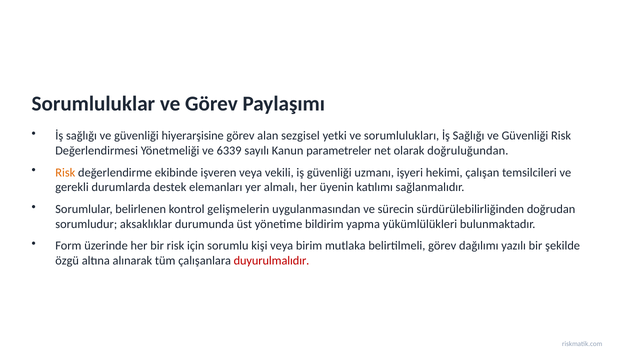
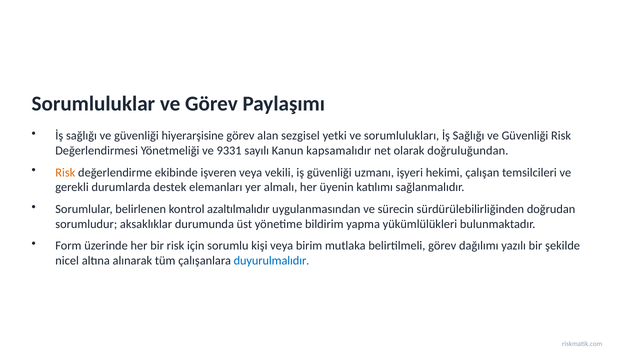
6339: 6339 -> 9331 (229, 150)
parametreler: parametreler -> kapsamalıdır (339, 150)
gelişmelerin: gelişmelerin -> azaltılmalıdır (238, 209)
özgü: özgü -> nicel (67, 260)
duyurulmalıdır colour: red -> blue (272, 260)
